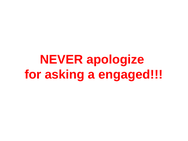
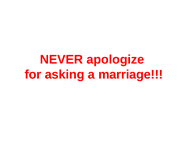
engaged: engaged -> marriage (131, 75)
